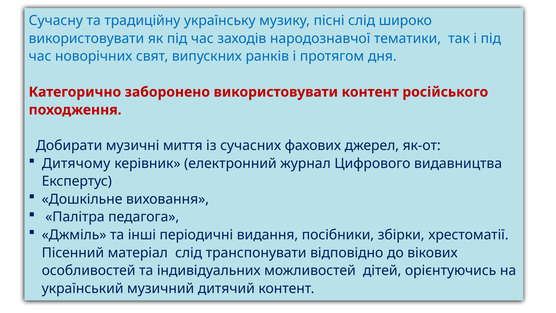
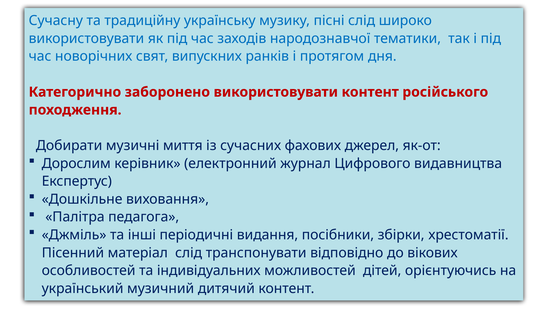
Дитячому: Дитячому -> Дорослим (76, 163)
